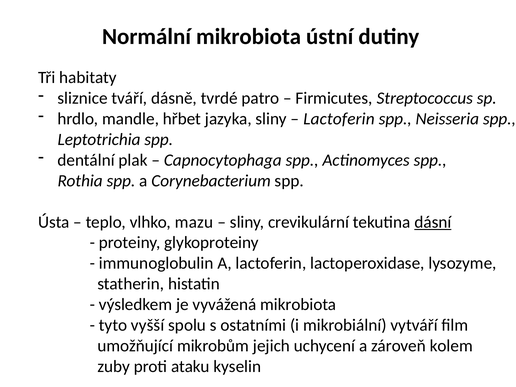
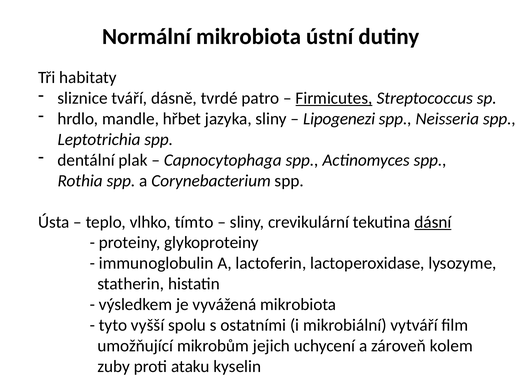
Firmicutes underline: none -> present (334, 98)
Lactoferin: Lactoferin -> Lipogenezi (339, 119)
mazu: mazu -> tímto (194, 222)
